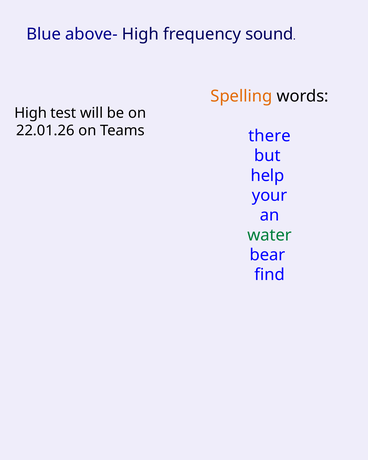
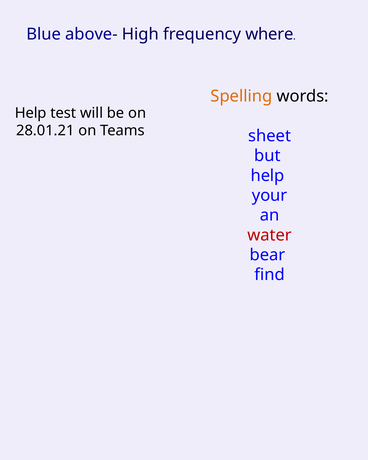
sound: sound -> where (269, 34)
High: High -> Help (31, 113)
22.01.26: 22.01.26 -> 28.01.21 (45, 131)
there: there -> sheet (270, 136)
water colour: green -> red (270, 236)
